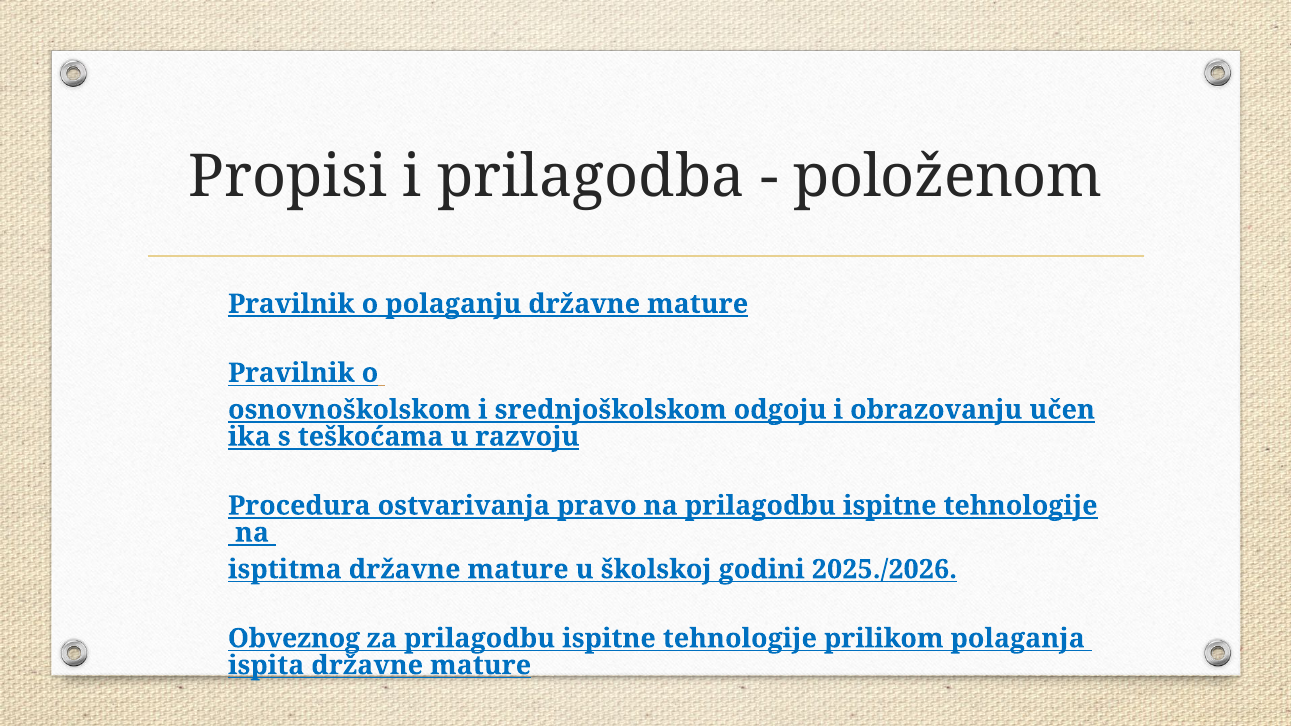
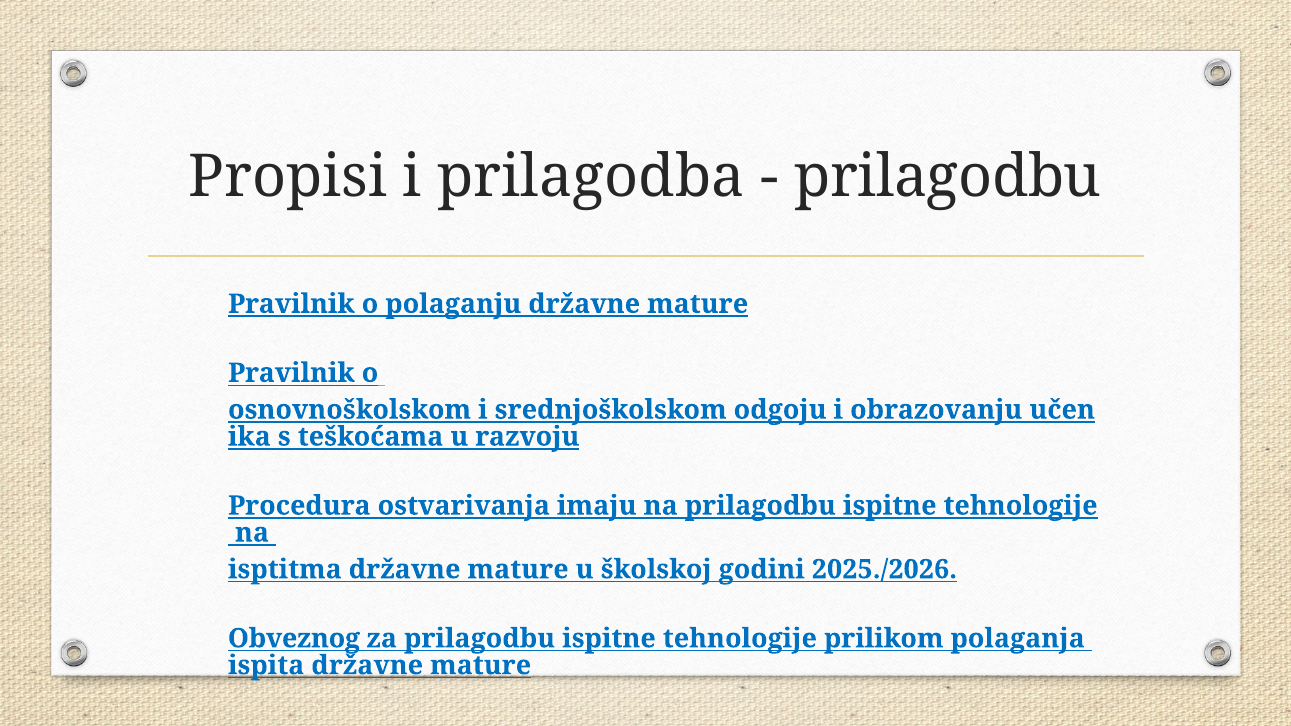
položenom: položenom -> prilagodbu (948, 177)
pravo: pravo -> imaju (597, 506)
